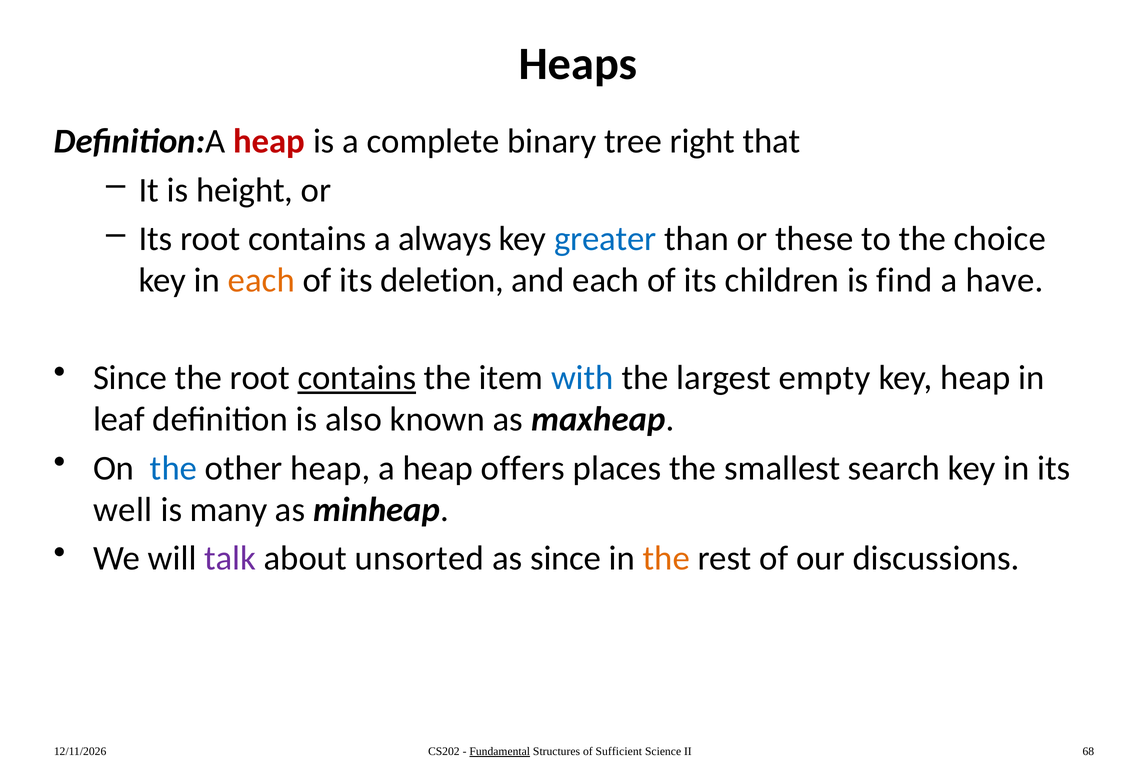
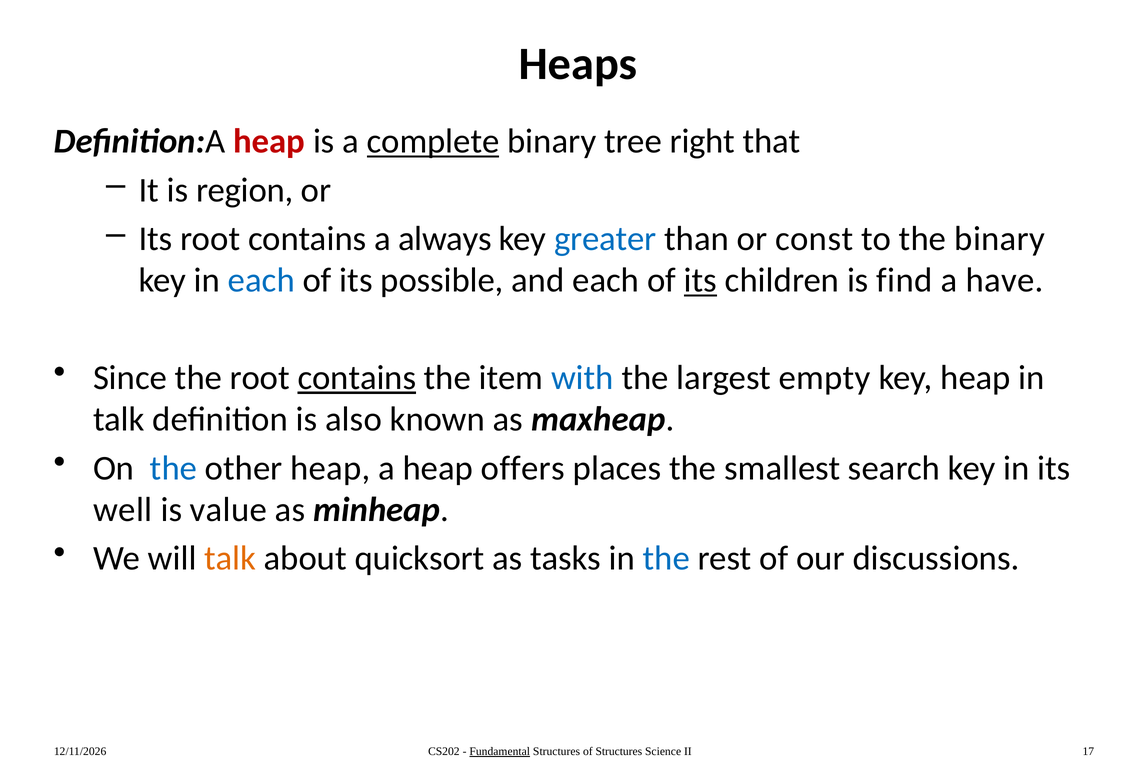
complete underline: none -> present (433, 142)
height: height -> region (245, 190)
these: these -> const (814, 239)
the choice: choice -> binary (1000, 239)
each colour: orange -> blue (261, 281)
deletion: deletion -> possible (442, 281)
its underline: none -> present (700, 281)
leaf: leaf -> talk (119, 420)
many: many -> value (228, 510)
talk colour: purple -> orange (230, 559)
unsorted: unsorted -> quicksort (420, 559)
as since: since -> tasks (566, 559)
the colour: orange -> blue (666, 559)
of Sufficient: Sufficient -> Structures (619, 752)
68: 68 -> 17 (1088, 752)
